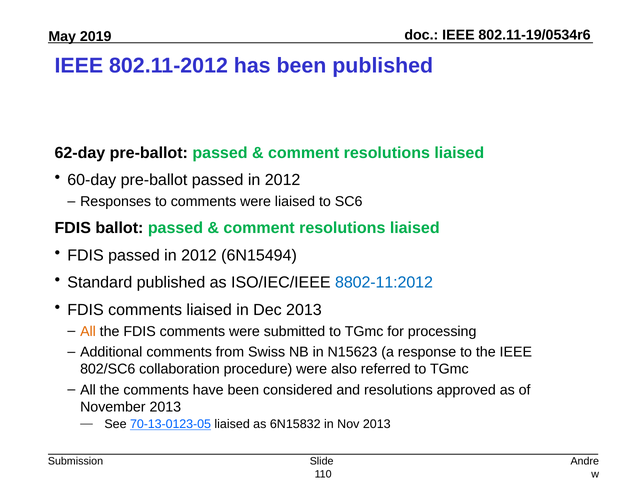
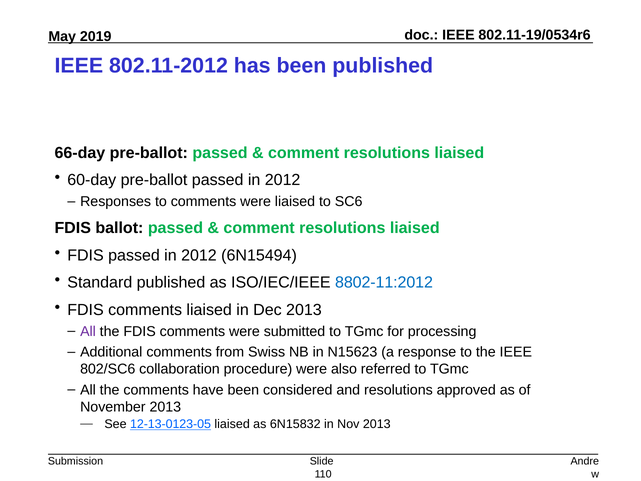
62-day: 62-day -> 66-day (80, 153)
All colour: orange -> purple (88, 331)
70-13-0123-05: 70-13-0123-05 -> 12-13-0123-05 (171, 424)
